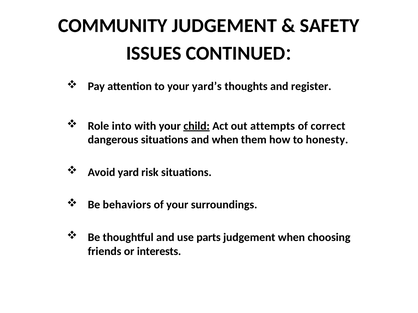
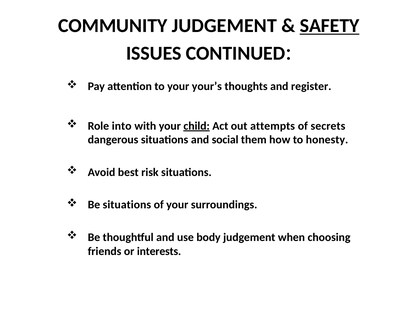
SAFETY underline: none -> present (330, 26)
yard’s: yard’s -> your’s (207, 87)
correct: correct -> secrets (328, 126)
and when: when -> social (225, 140)
yard: yard -> best (128, 173)
Be behaviors: behaviors -> situations (127, 205)
parts: parts -> body (209, 238)
